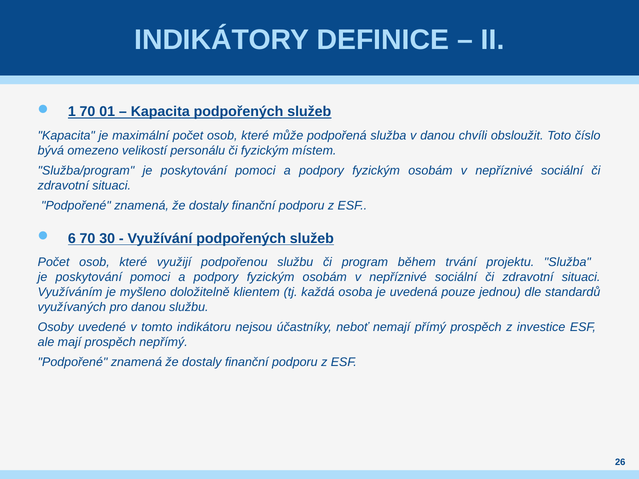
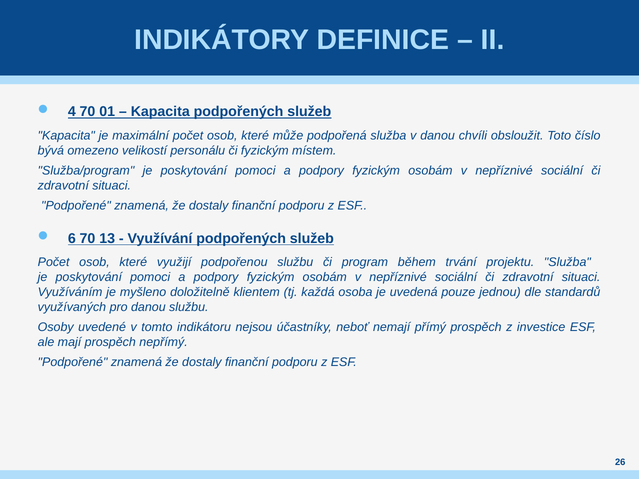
1: 1 -> 4 (72, 112)
30: 30 -> 13 (107, 239)
